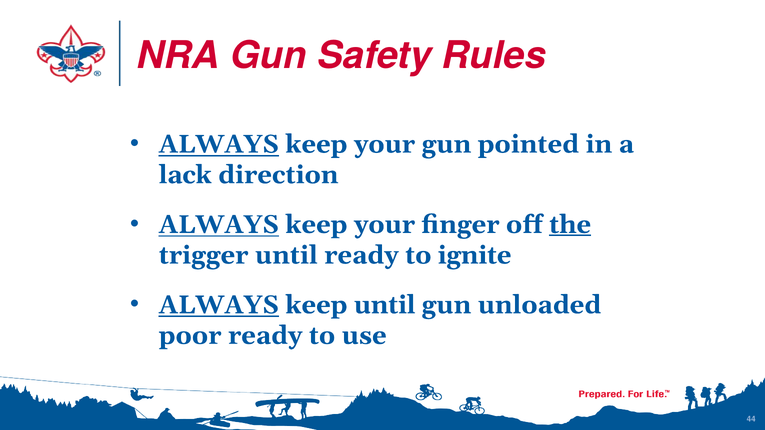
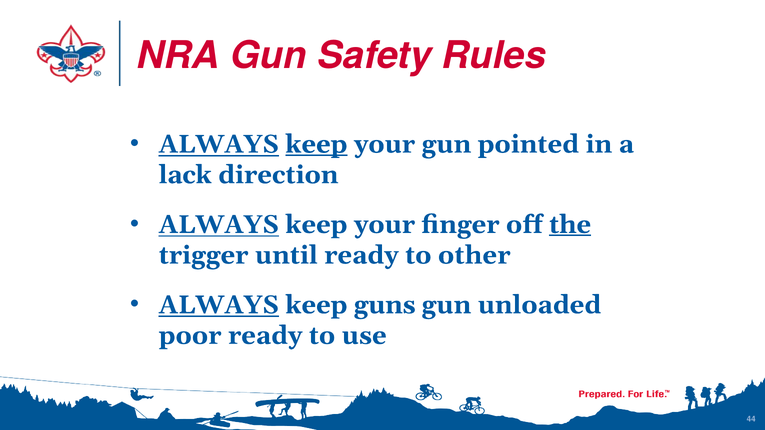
keep underline: none -> present (316, 144)
ignite: ignite -> other (474, 255)
keep until: until -> guns (385, 305)
